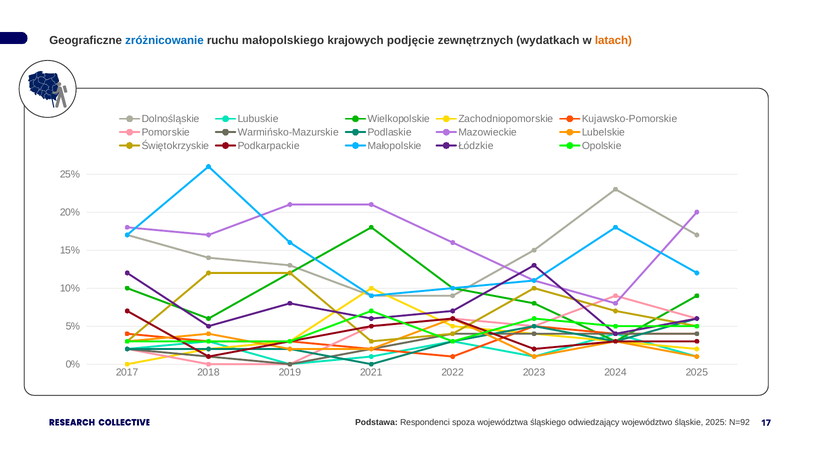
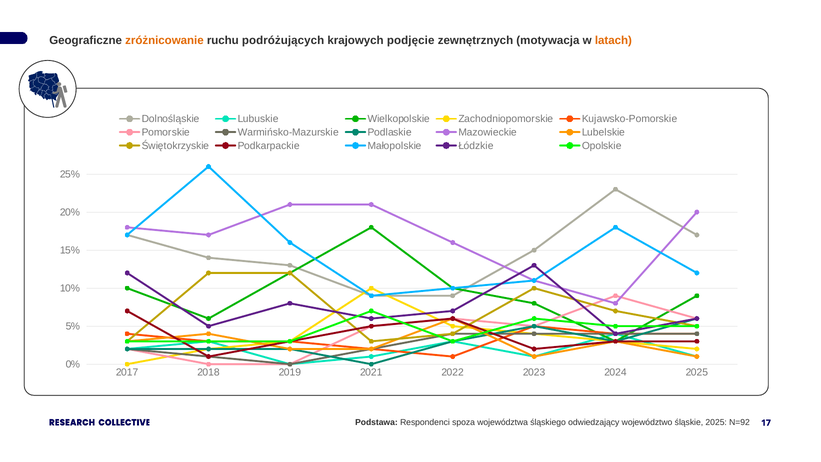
zróżnicowanie colour: blue -> orange (164, 40)
małopolskiego: małopolskiego -> podróżujących (283, 40)
wydatkach: wydatkach -> motywacja (548, 40)
